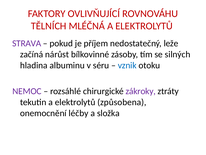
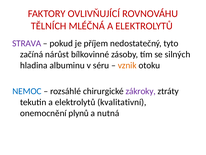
leže: leže -> tyto (171, 43)
vznik colour: blue -> orange (127, 65)
NEMOC colour: purple -> blue (27, 91)
způsobena: způsobena -> kvalitativní (122, 102)
léčby: léčby -> plynů (79, 113)
složka: složka -> nutná (108, 113)
